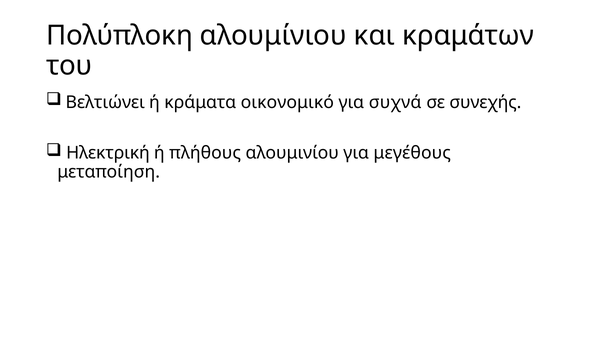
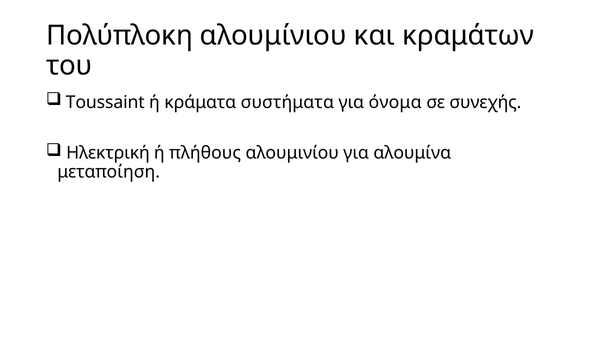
Βελτιώνει: Βελτιώνει -> Toussaint (105, 102)
οικονομικό: οικονομικό -> συστήματα (287, 102)
συχνά: συχνά -> όνομα (395, 102)
μεγέθους: μεγέθους -> αλουμίνα (412, 153)
